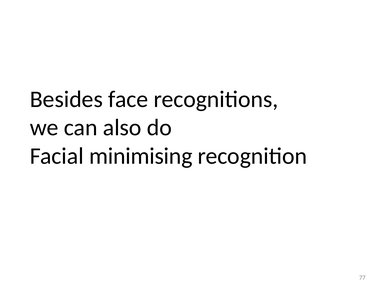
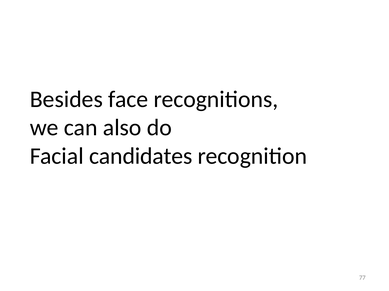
minimising: minimising -> candidates (141, 156)
